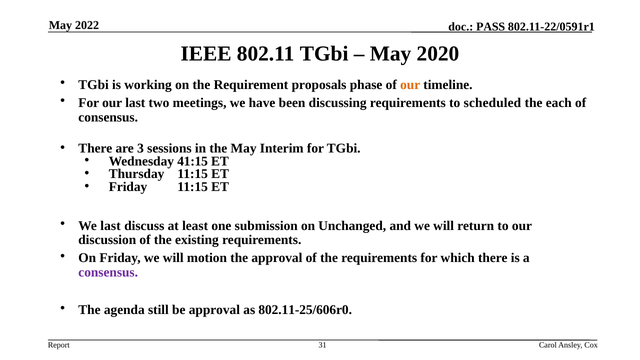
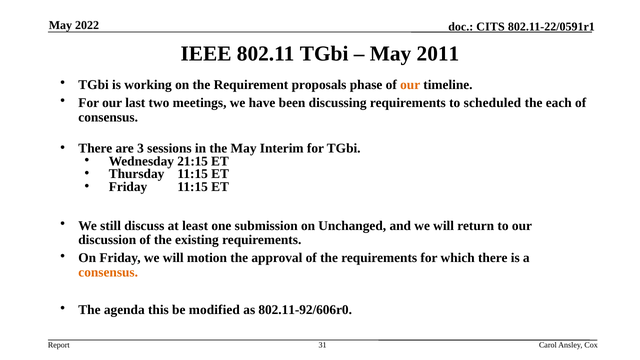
PASS: PASS -> CITS (491, 27)
2020: 2020 -> 2011 (438, 53)
41:15: 41:15 -> 21:15 (193, 161)
We last: last -> still (111, 226)
consensus colour: purple -> orange (108, 272)
still: still -> this (158, 310)
be approval: approval -> modified (214, 310)
802.11-25/606r0: 802.11-25/606r0 -> 802.11-92/606r0 (305, 310)
